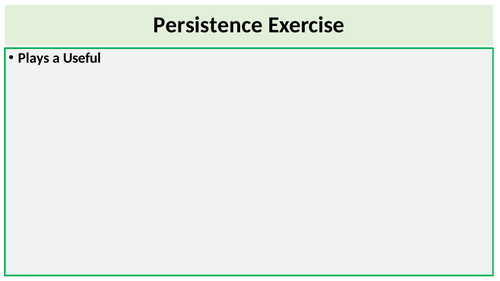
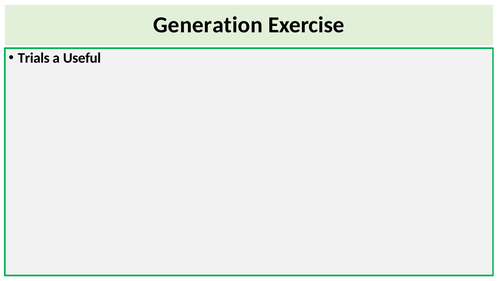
Persistence: Persistence -> Generation (208, 25)
Plays: Plays -> Trials (34, 58)
